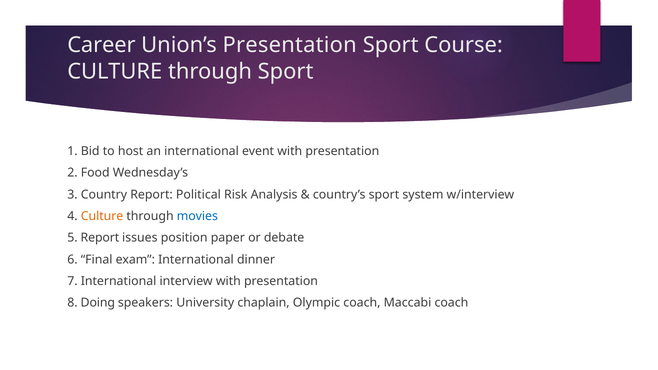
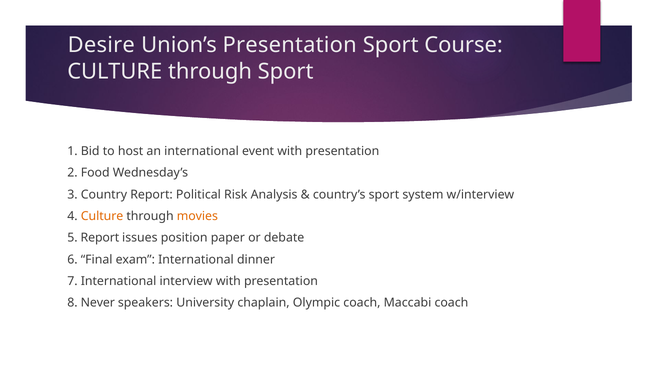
Career: Career -> Desire (101, 45)
movies colour: blue -> orange (197, 216)
Doing: Doing -> Never (98, 303)
